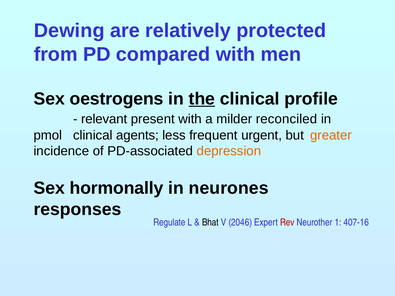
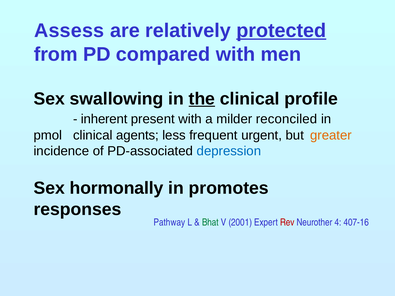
Dewing: Dewing -> Assess (69, 31)
protected underline: none -> present (281, 31)
oestrogens: oestrogens -> swallowing (117, 99)
relevant: relevant -> inherent (104, 119)
depression colour: orange -> blue (229, 151)
neurones: neurones -> promotes (229, 188)
Regulate: Regulate -> Pathway (169, 223)
Bhat colour: black -> green (210, 223)
2046: 2046 -> 2001 (240, 223)
1: 1 -> 4 (338, 223)
